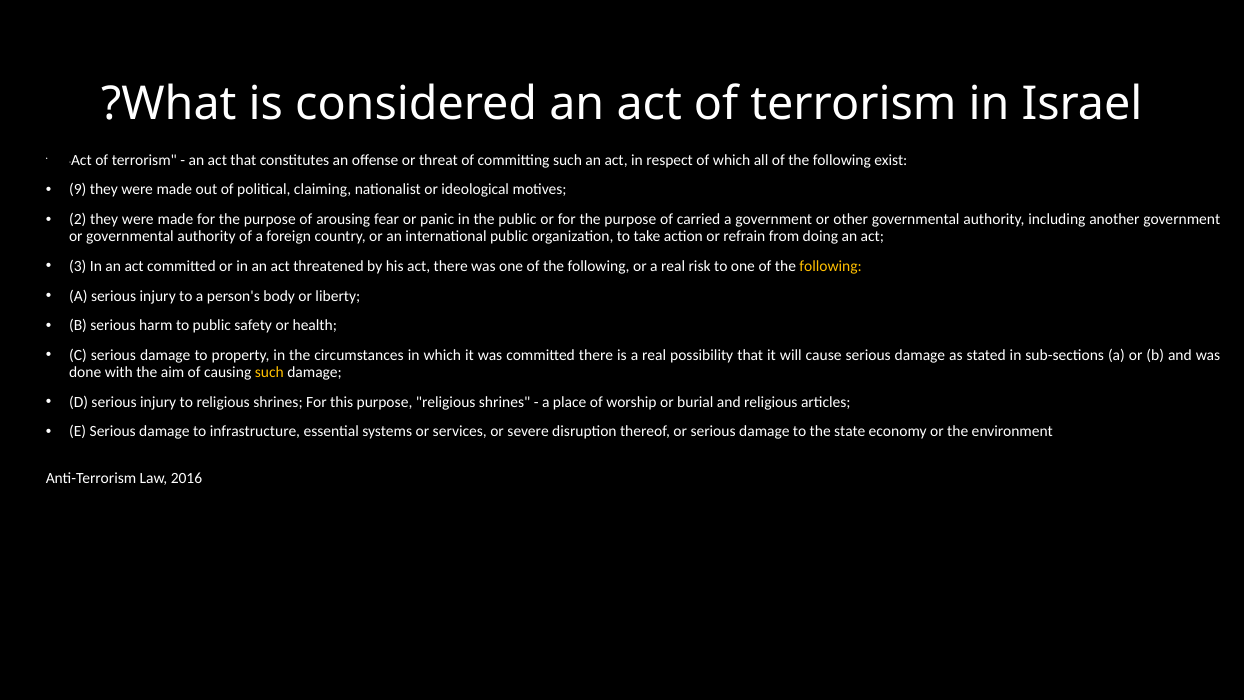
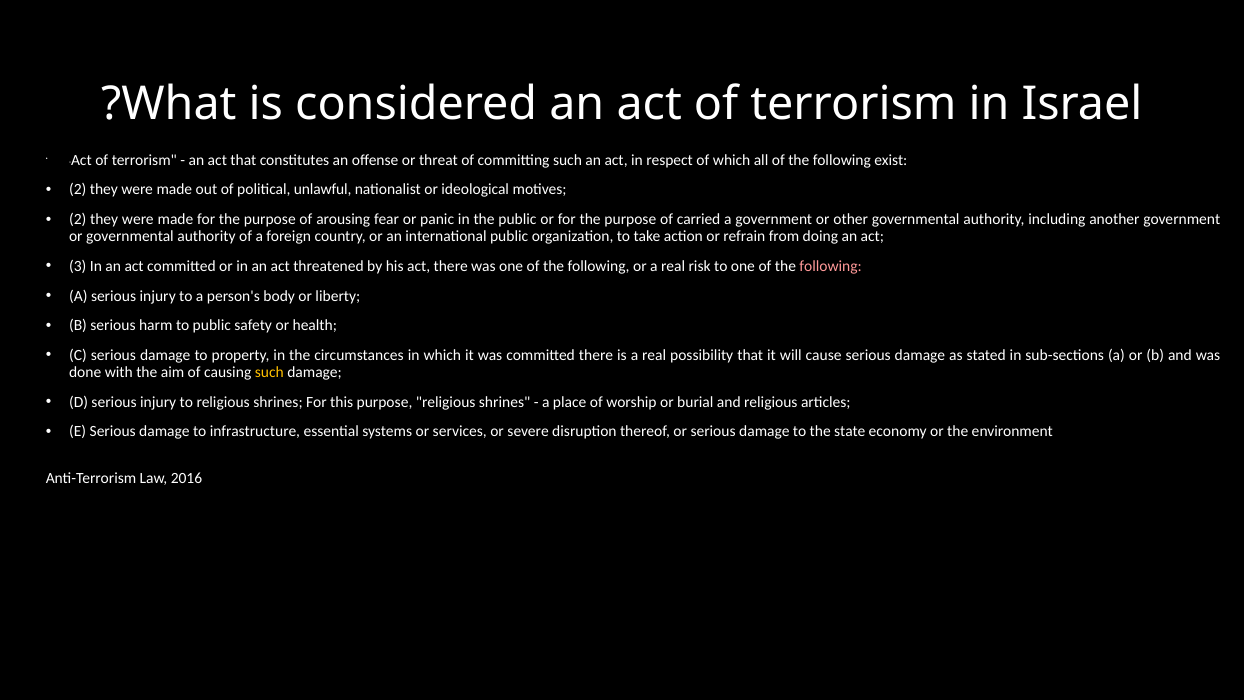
9: 9 -> 2 (78, 190)
claiming: claiming -> unlawful (323, 190)
following colour: yellow -> pink (831, 266)
